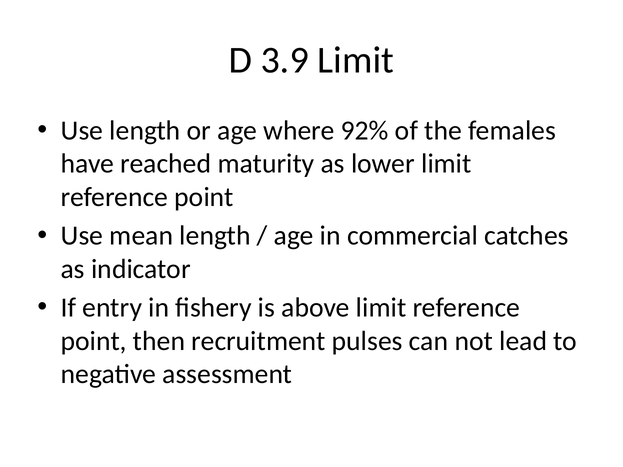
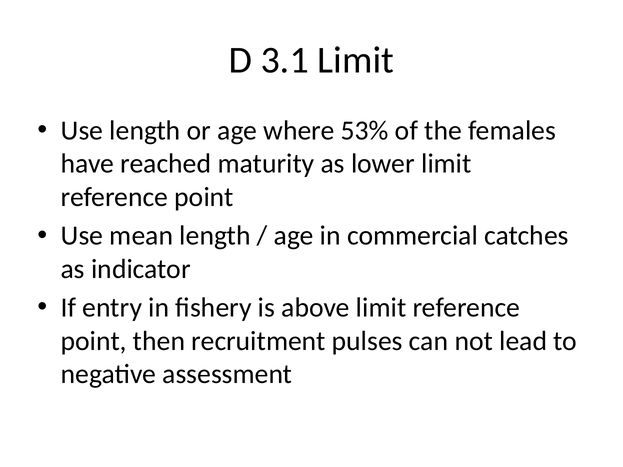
3.9: 3.9 -> 3.1 (285, 60)
92%: 92% -> 53% (365, 131)
